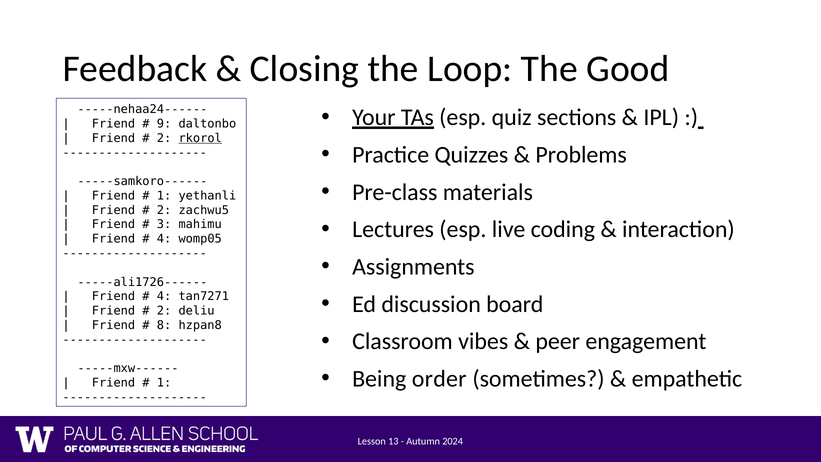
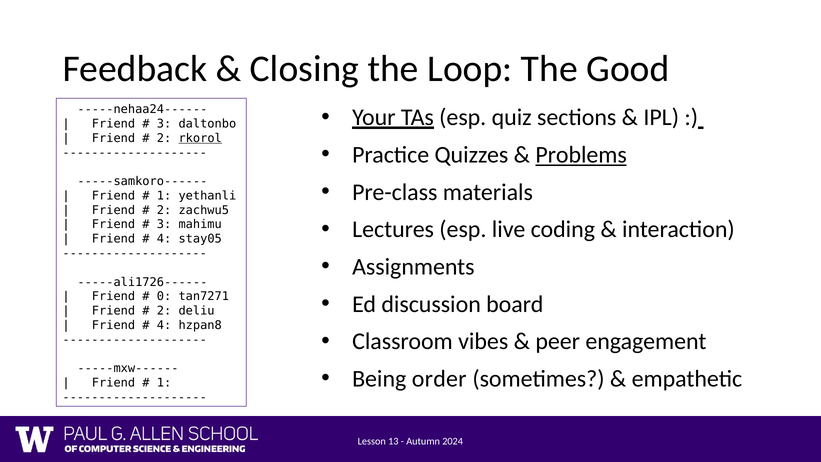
9: 9 -> 3 (164, 124)
Problems underline: none -> present (581, 155)
womp05: womp05 -> stay05 (200, 239)
4: 4 -> 0 (164, 296)
8: 8 -> 4 (164, 325)
